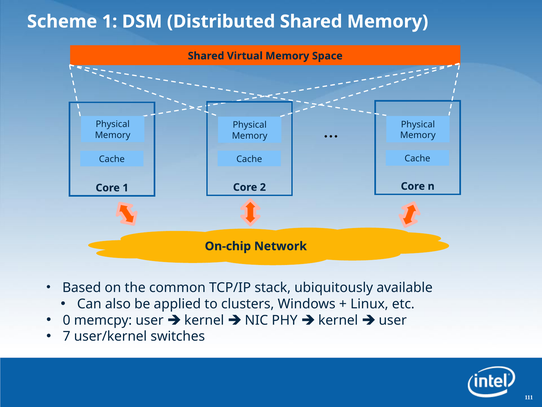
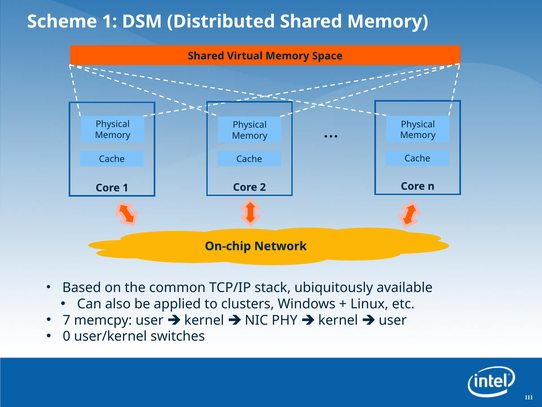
0: 0 -> 7 (67, 320)
7: 7 -> 0 (67, 336)
